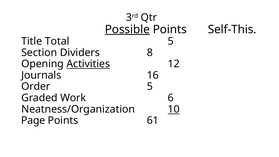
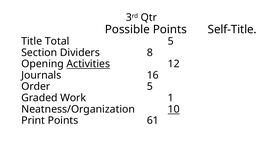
Possible underline: present -> none (127, 29)
Self-This: Self-This -> Self-Title (232, 29)
6: 6 -> 1 (171, 98)
Page: Page -> Print (33, 120)
